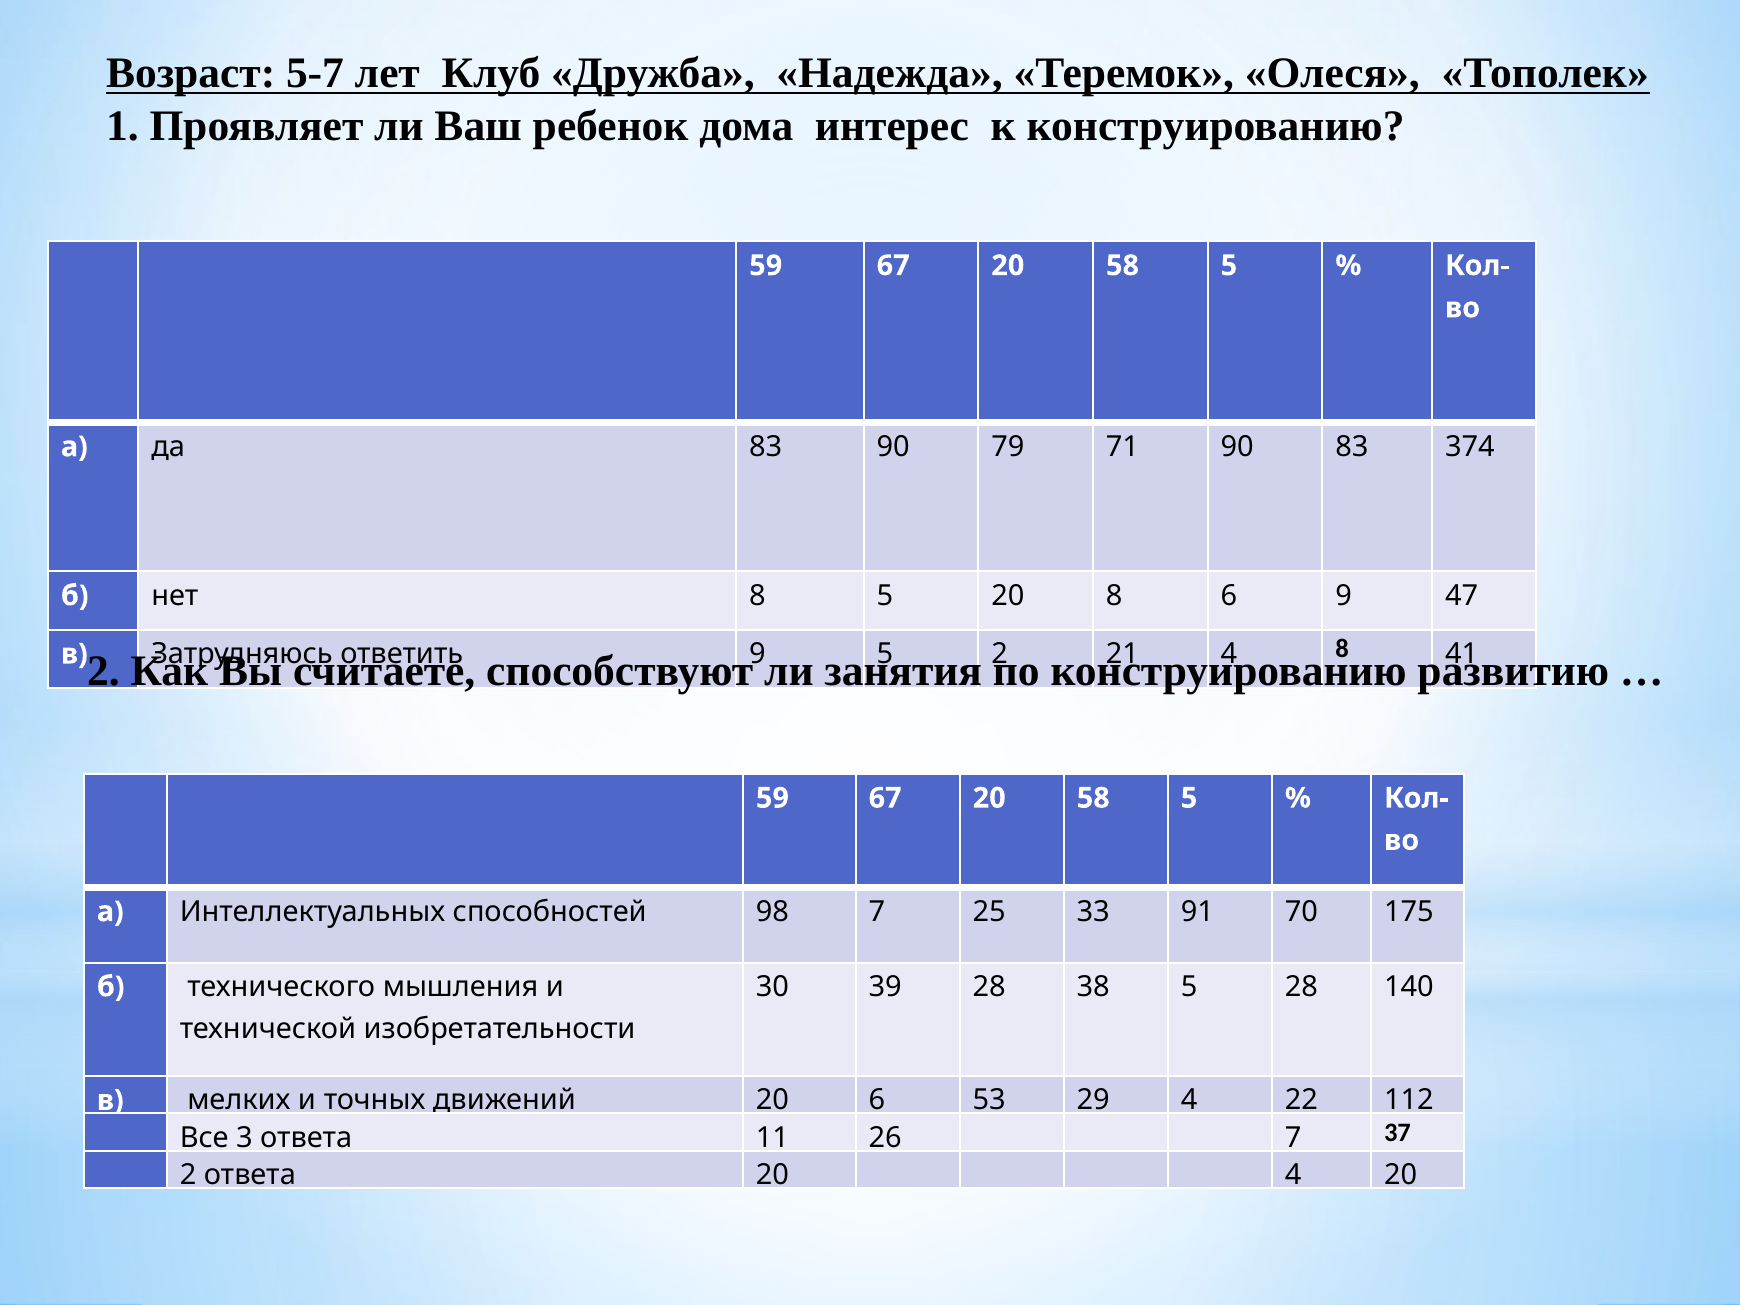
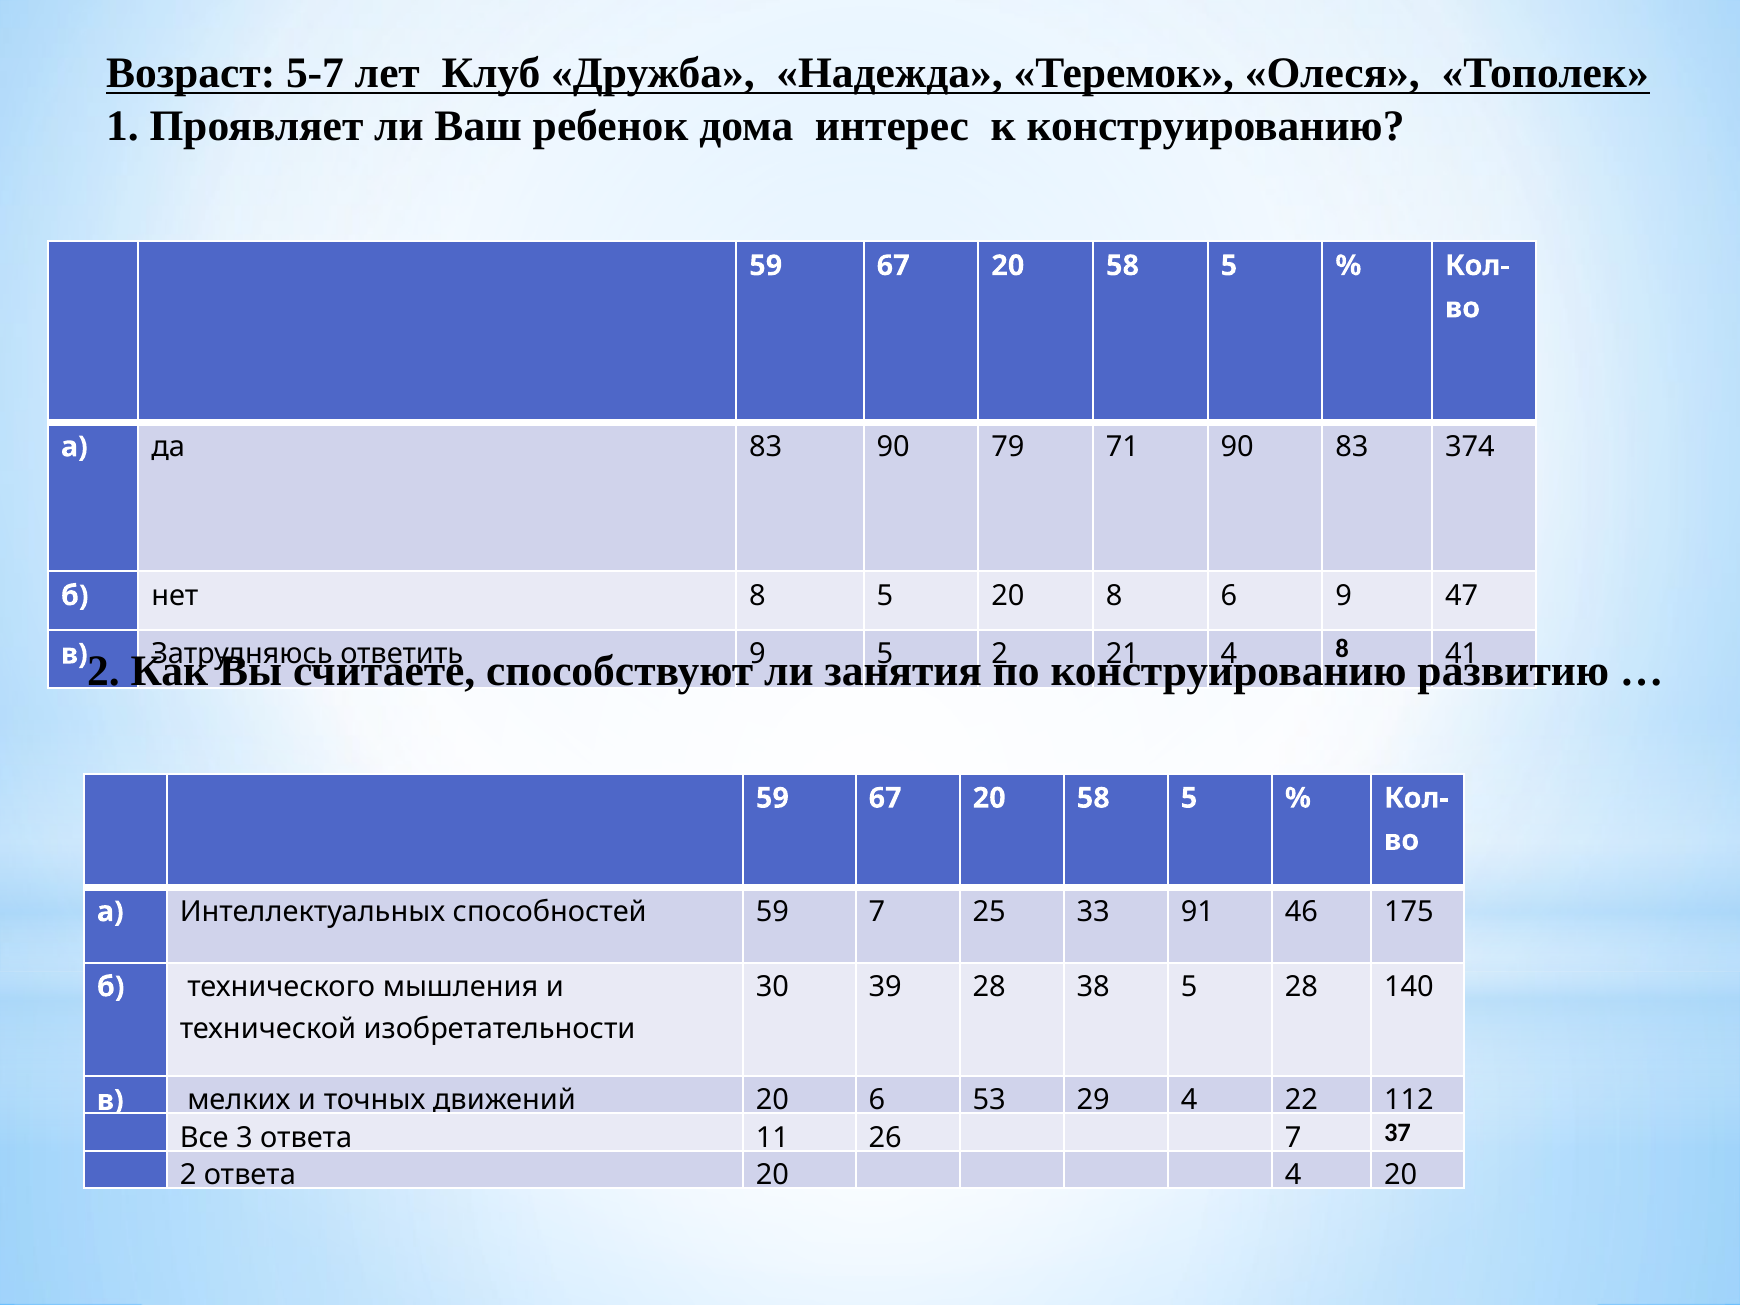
способностей 98: 98 -> 59 (772, 912)
70: 70 -> 46 (1301, 912)
